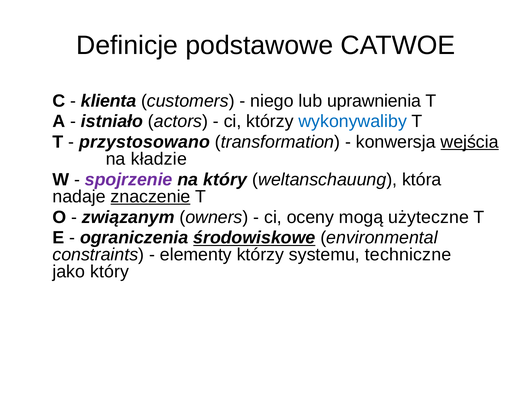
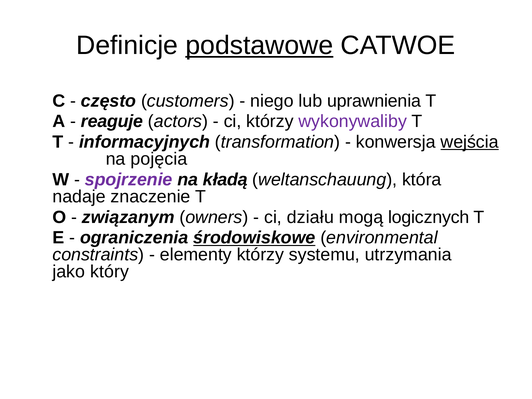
podstawowe underline: none -> present (259, 45)
klienta: klienta -> często (109, 101)
istniało: istniało -> reaguje (112, 121)
wykonywaliby colour: blue -> purple (353, 121)
przystosowano: przystosowano -> informacyjnych (145, 142)
kładzie: kładzie -> pojęcia (159, 159)
na który: który -> kładą (225, 180)
znaczenie underline: present -> none (151, 197)
oceny: oceny -> działu (310, 217)
użyteczne: użyteczne -> logicznych (429, 217)
techniczne: techniczne -> utrzymania (408, 255)
